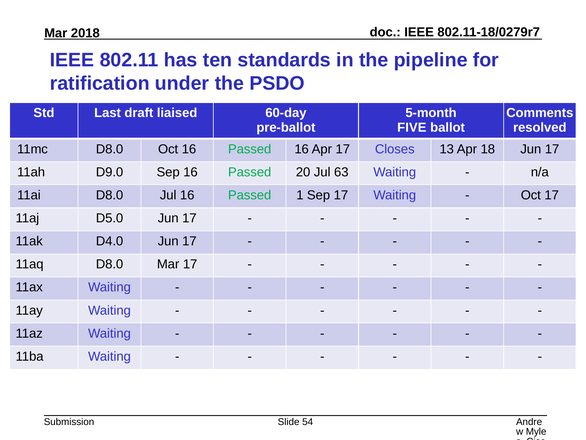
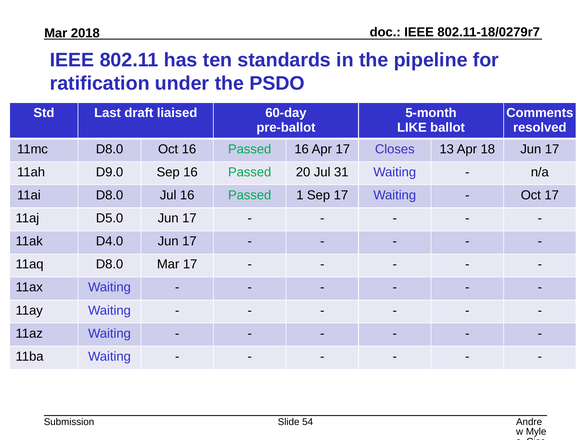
FIVE: FIVE -> LIKE (412, 127)
63: 63 -> 31 (341, 172)
